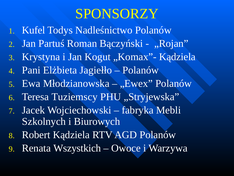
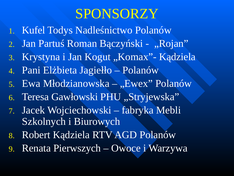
Tuziemscy: Tuziemscy -> Gawłowski (75, 97)
Wszystkich: Wszystkich -> Pierwszych (77, 148)
